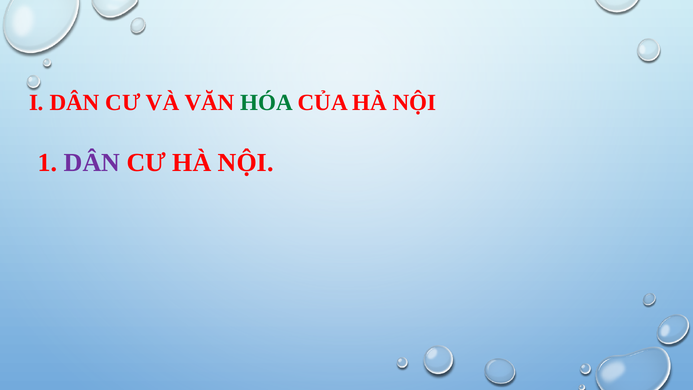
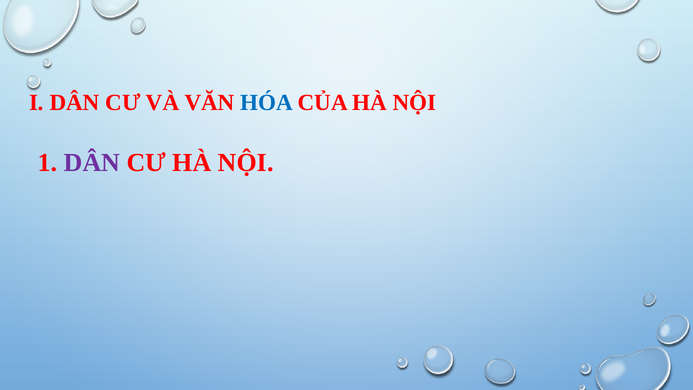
HÓA colour: green -> blue (267, 102)
